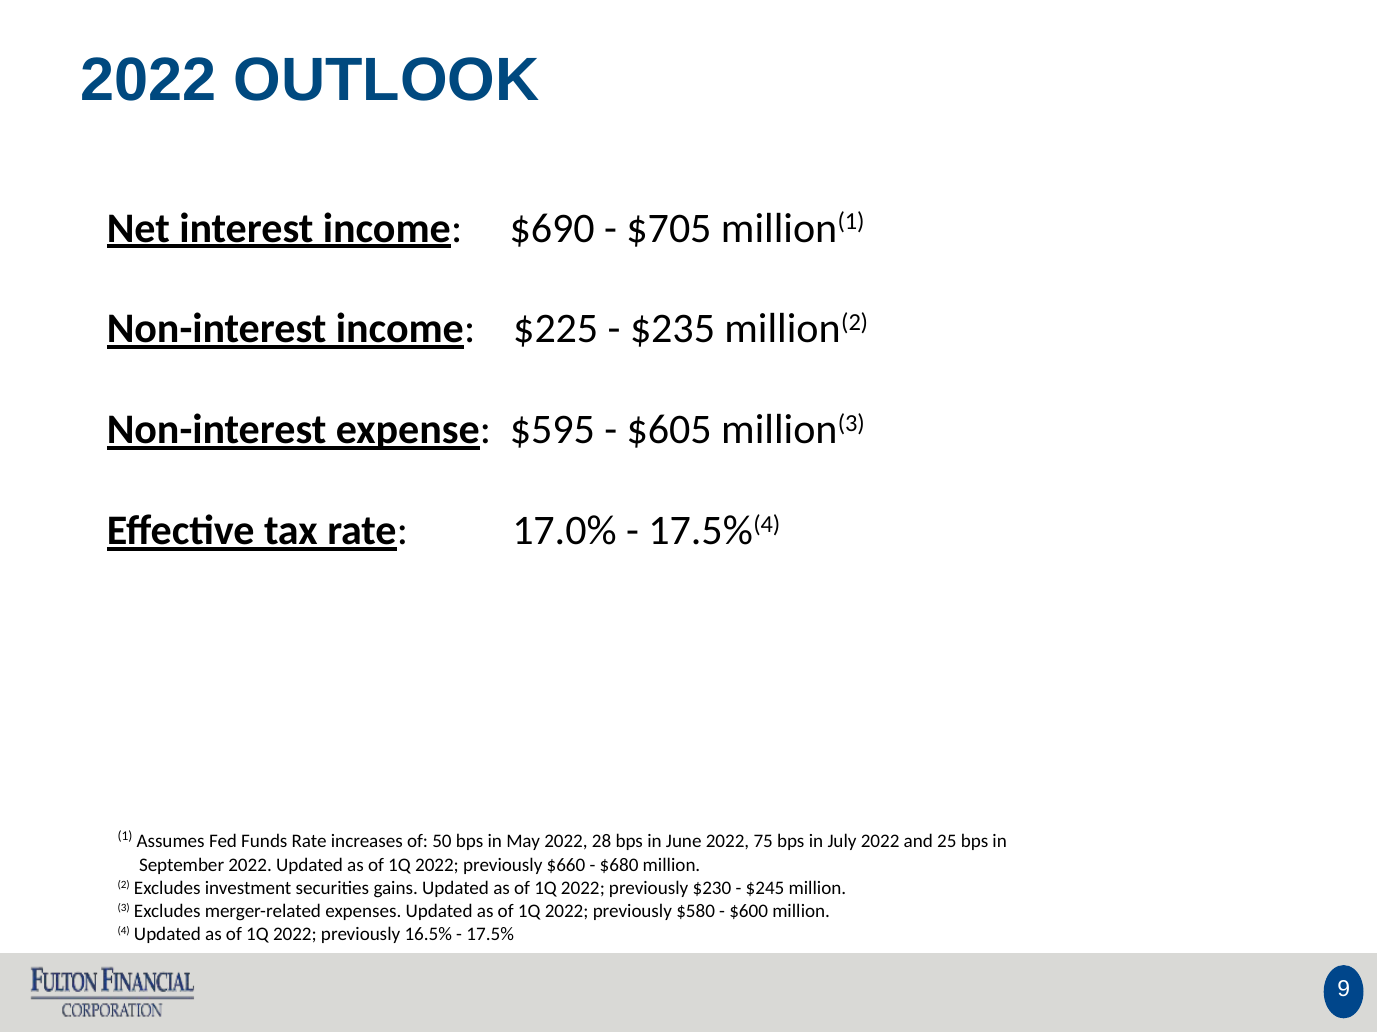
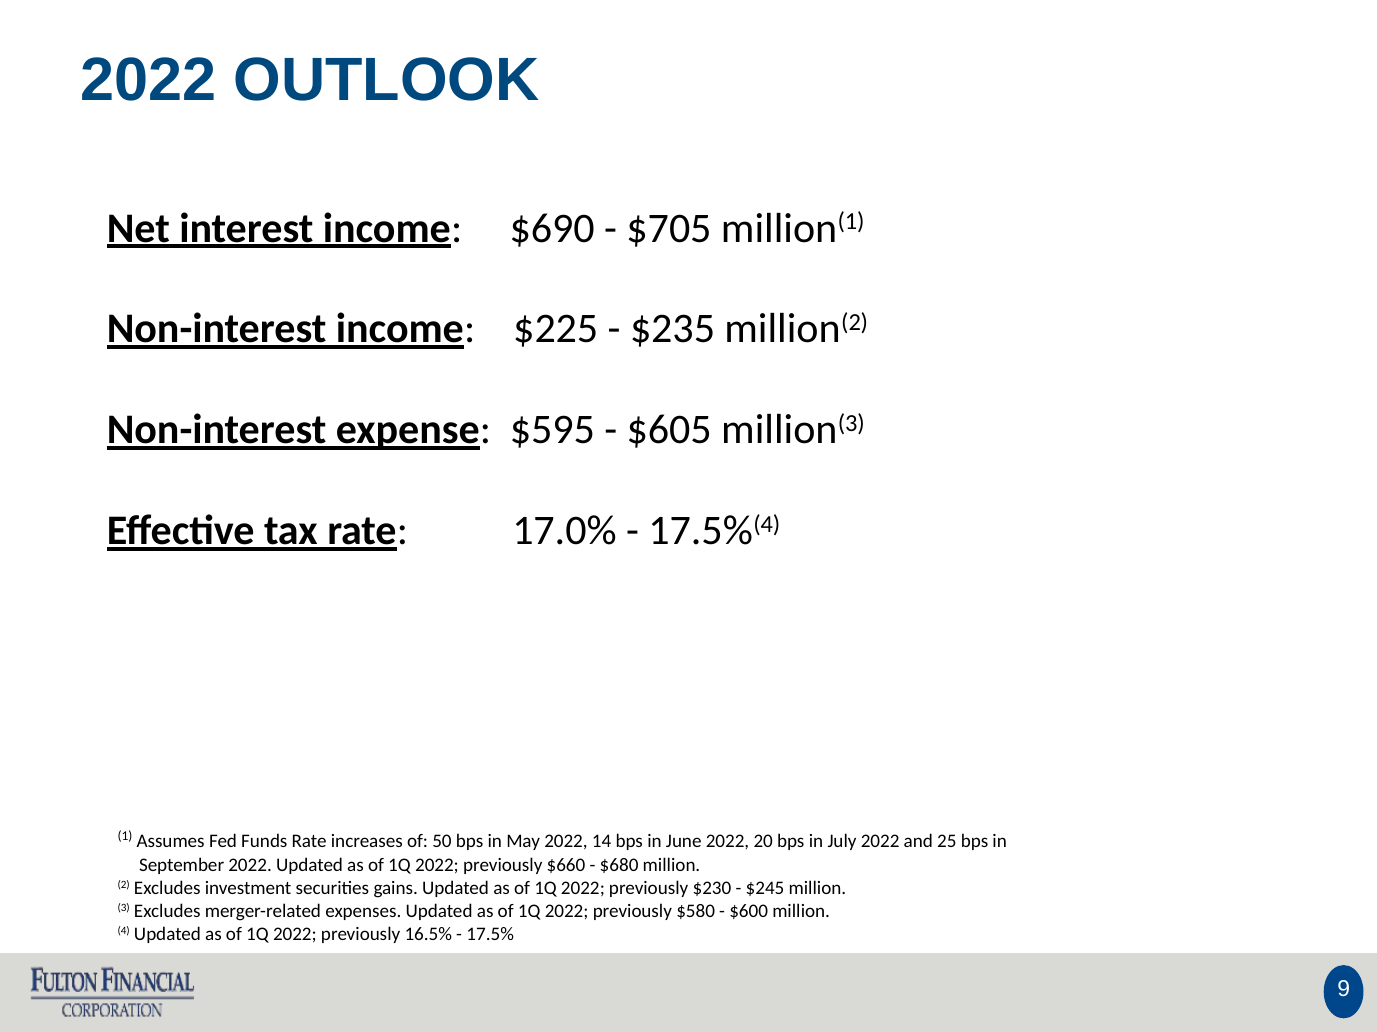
28: 28 -> 14 (602, 842)
75: 75 -> 20 (763, 842)
